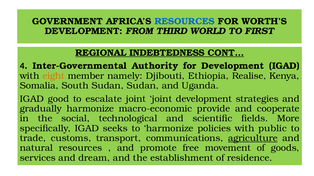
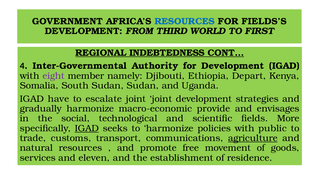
WORTH’S: WORTH’S -> FIELDS’S (264, 21)
eight colour: orange -> purple (54, 76)
Realise: Realise -> Depart (249, 76)
good: good -> have (58, 99)
cooperate: cooperate -> envisages (278, 109)
IGAD underline: none -> present (87, 129)
dream: dream -> eleven (94, 158)
